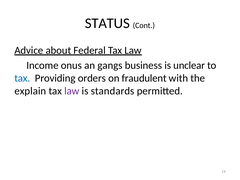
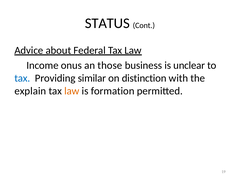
gangs: gangs -> those (110, 65)
orders: orders -> similar (92, 78)
fraudulent: fraudulent -> distinction (144, 78)
law colour: purple -> orange (72, 91)
standards: standards -> formation (113, 91)
